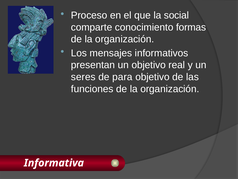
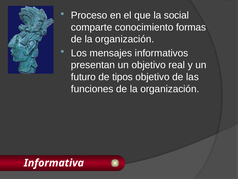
seres: seres -> futuro (83, 77)
para: para -> tipos (122, 77)
